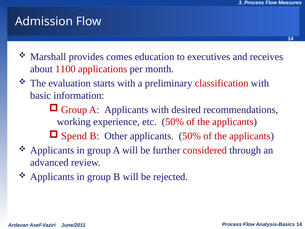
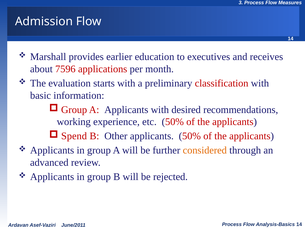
comes: comes -> earlier (119, 57)
1100: 1100 -> 7596 (65, 69)
considered colour: red -> orange (205, 150)
